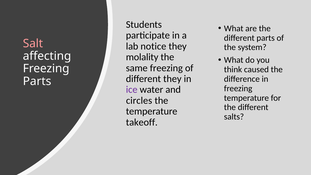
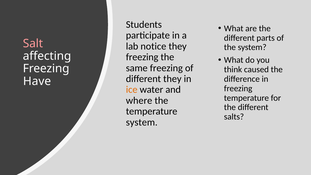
molality: molality -> freezing (142, 57)
Parts: Parts -> Have (37, 81)
ice colour: purple -> orange (132, 90)
circles: circles -> where (139, 100)
takeoff: takeoff -> system (142, 122)
